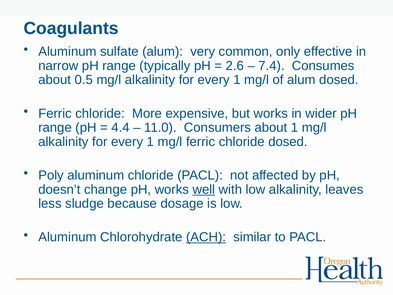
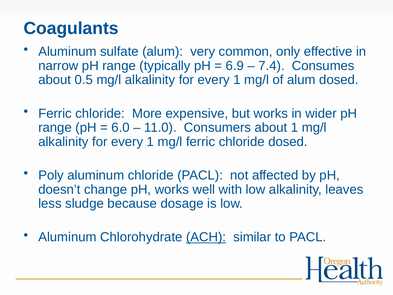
2.6: 2.6 -> 6.9 (235, 66)
4.4: 4.4 -> 6.0 (121, 127)
well underline: present -> none (204, 189)
